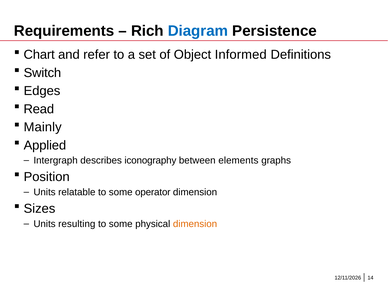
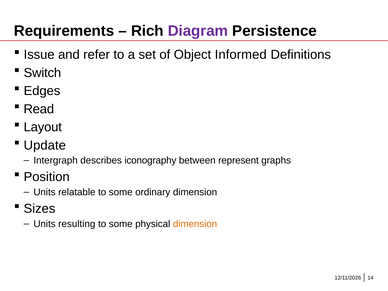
Diagram colour: blue -> purple (198, 31)
Chart: Chart -> Issue (39, 55)
Mainly: Mainly -> Layout (43, 127)
Applied: Applied -> Update (45, 145)
elements: elements -> represent (238, 161)
operator: operator -> ordinary (153, 192)
